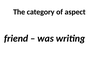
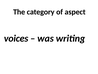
friend: friend -> voices (16, 38)
